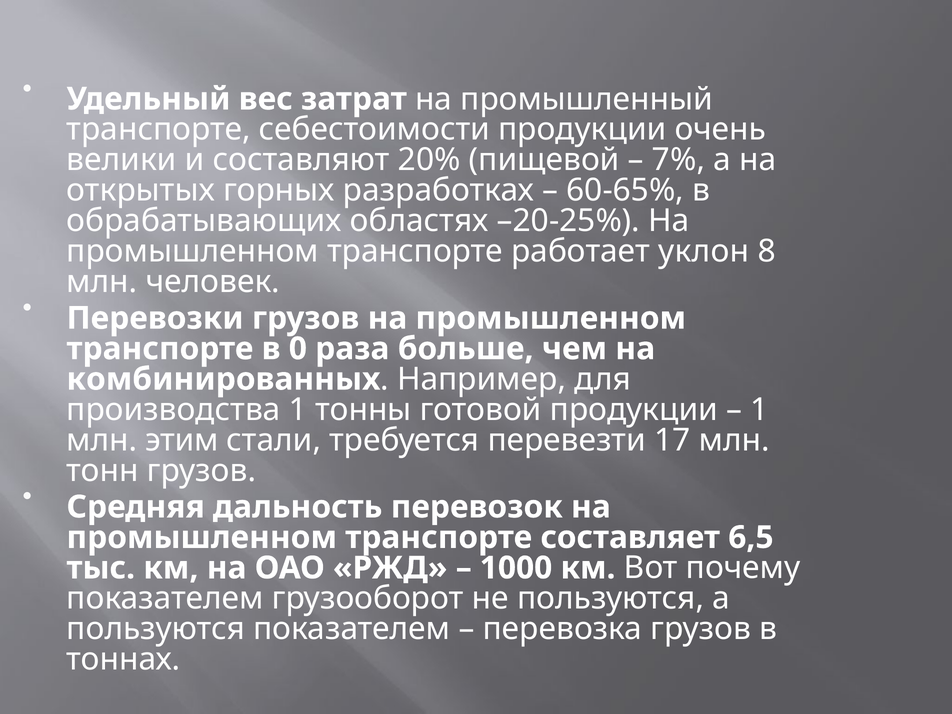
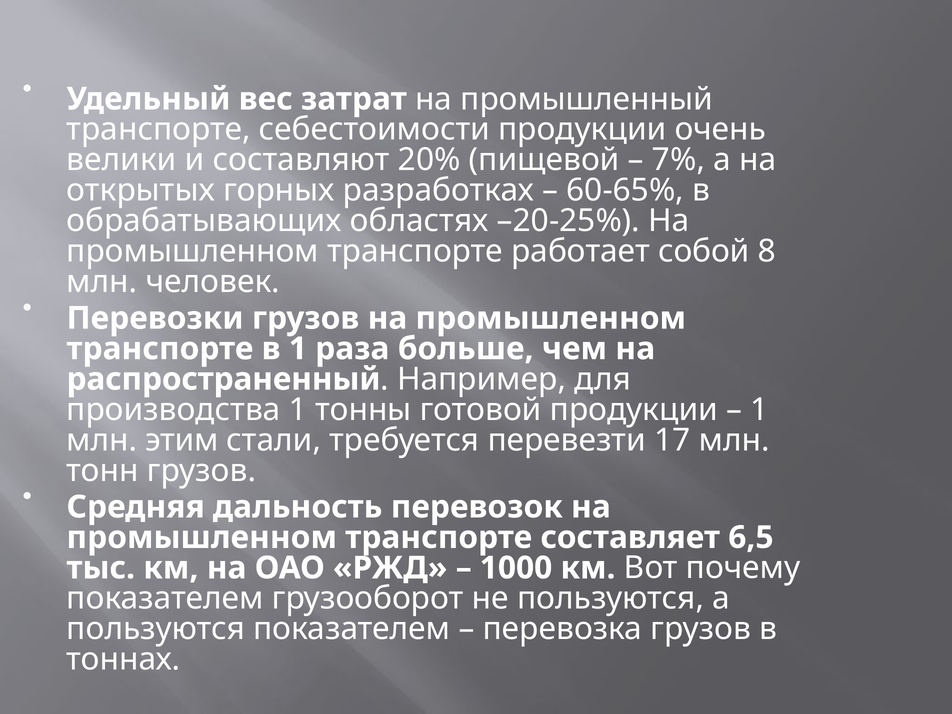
уклон: уклон -> собой (704, 251)
в 0: 0 -> 1 (298, 349)
комбинированных: комбинированных -> распространенный (224, 379)
